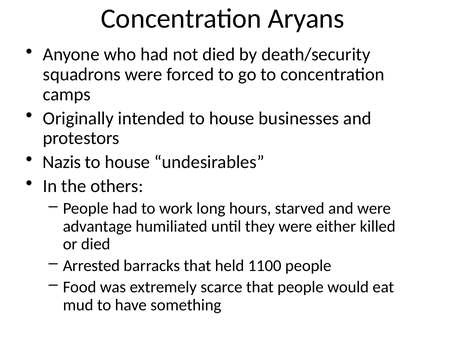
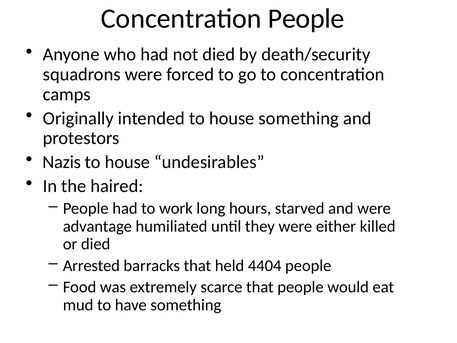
Concentration Aryans: Aryans -> People (306, 18)
house businesses: businesses -> something (299, 118)
others: others -> haired (117, 186)
1100: 1100 -> 4404 (265, 265)
